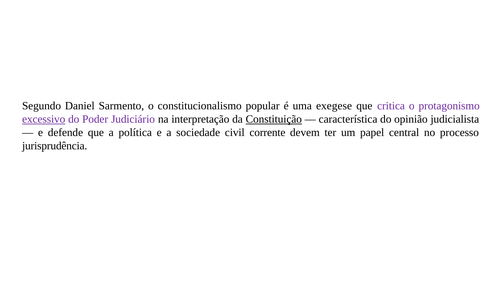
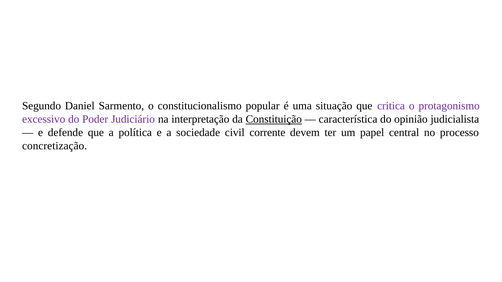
exegese: exegese -> situação (334, 106)
excessivo underline: present -> none (44, 119)
jurisprudência: jurisprudência -> concretização (55, 146)
